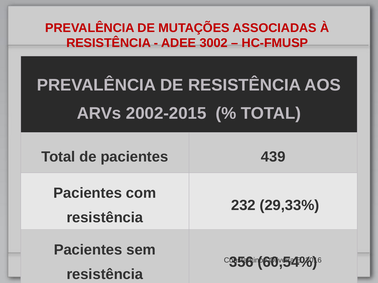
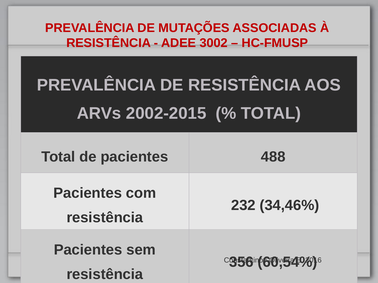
439: 439 -> 488 (273, 157)
29,33%: 29,33% -> 34,46% (289, 206)
